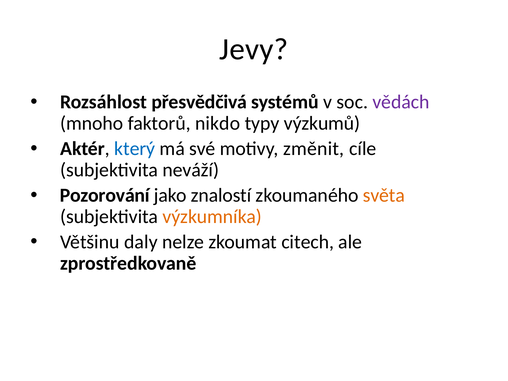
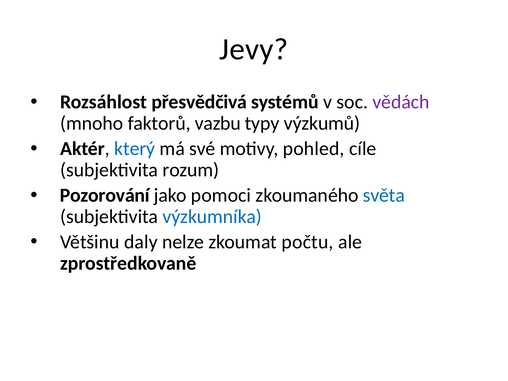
nikdo: nikdo -> vazbu (218, 123)
změnit: změnit -> pohled (314, 149)
neváží: neváží -> rozum (191, 170)
znalostí: znalostí -> pomoci (221, 195)
světa colour: orange -> blue (384, 195)
výzkumníka colour: orange -> blue (212, 217)
citech: citech -> počtu (308, 242)
